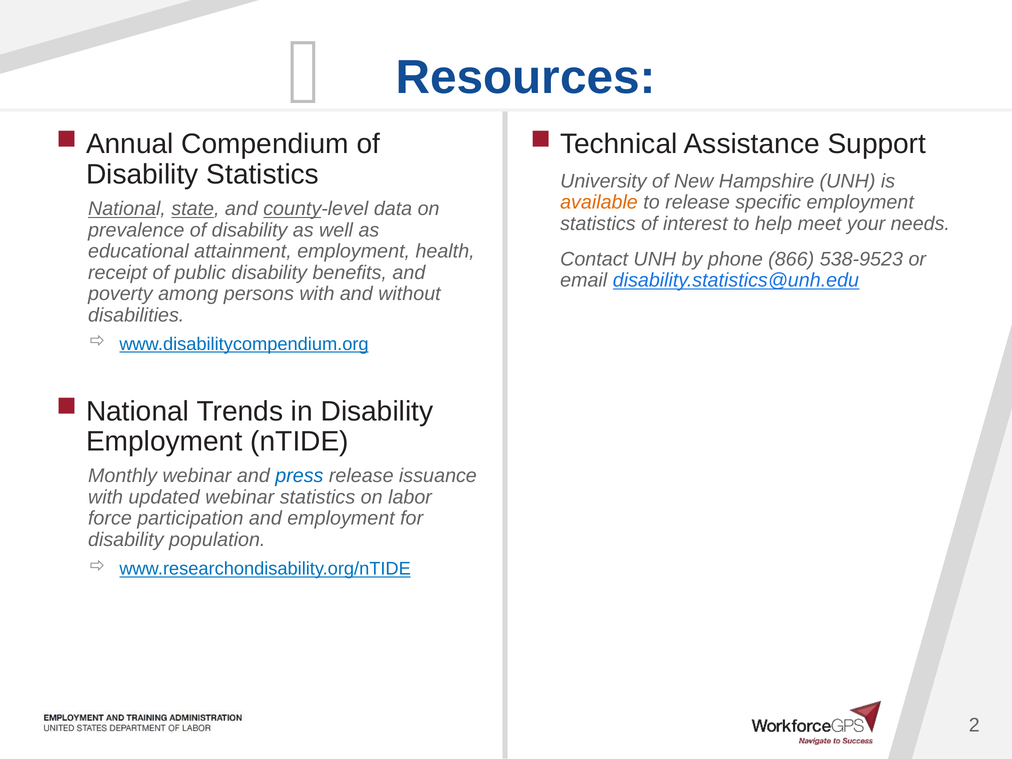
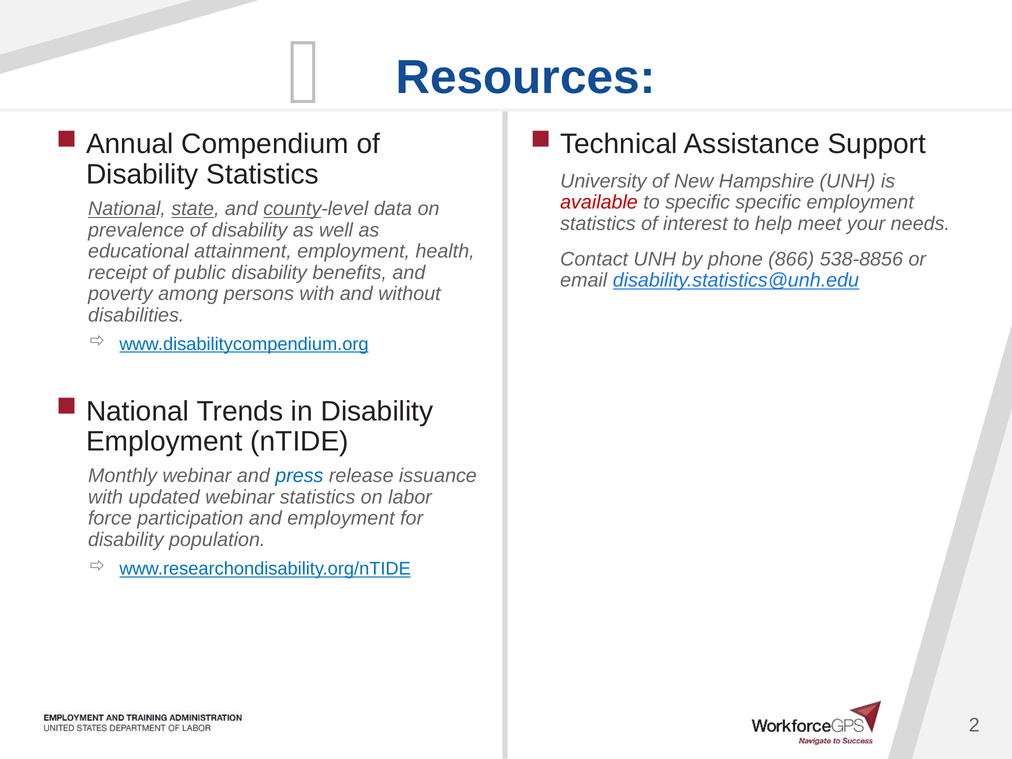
available colour: orange -> red (599, 202)
to release: release -> specific (698, 202)
538-9523: 538-9523 -> 538-8856 (861, 259)
